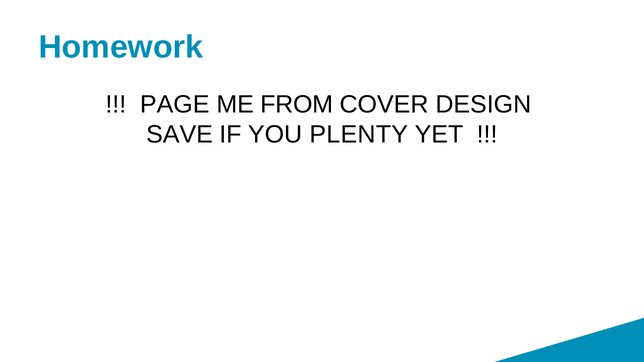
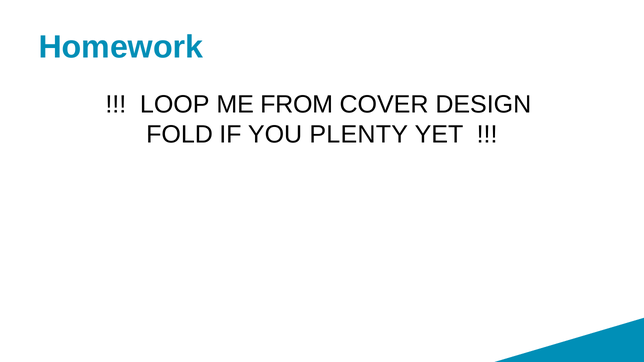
PAGE: PAGE -> LOOP (175, 105)
SAVE: SAVE -> FOLD (180, 135)
